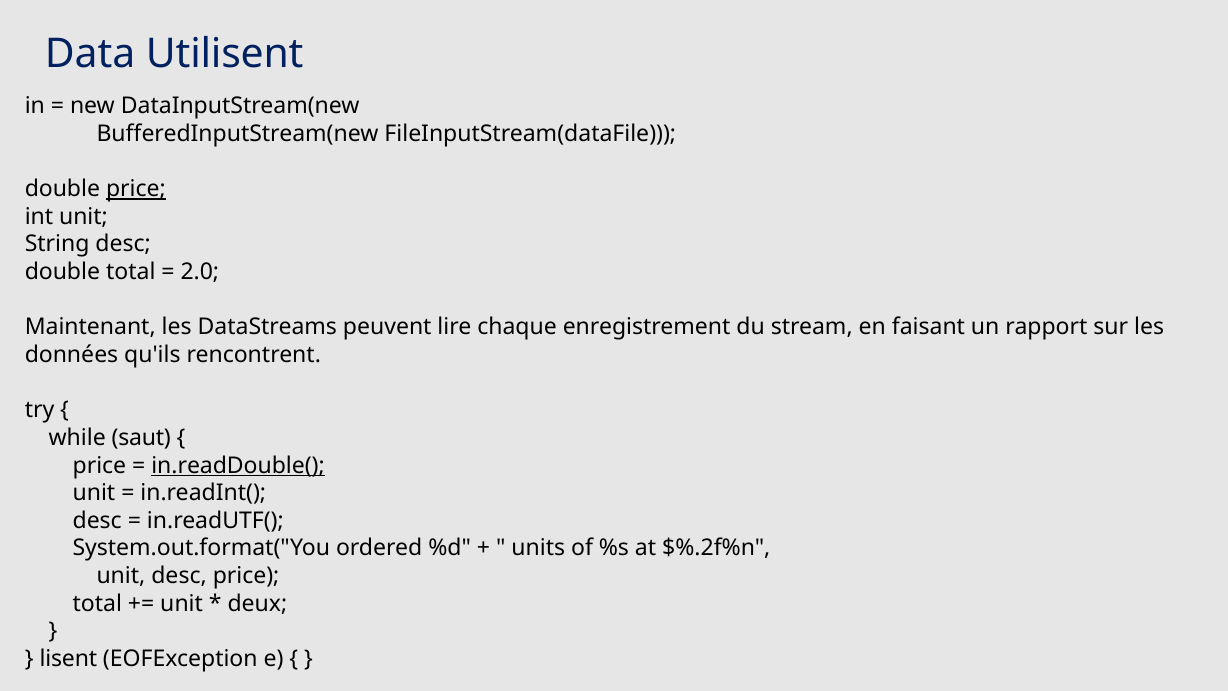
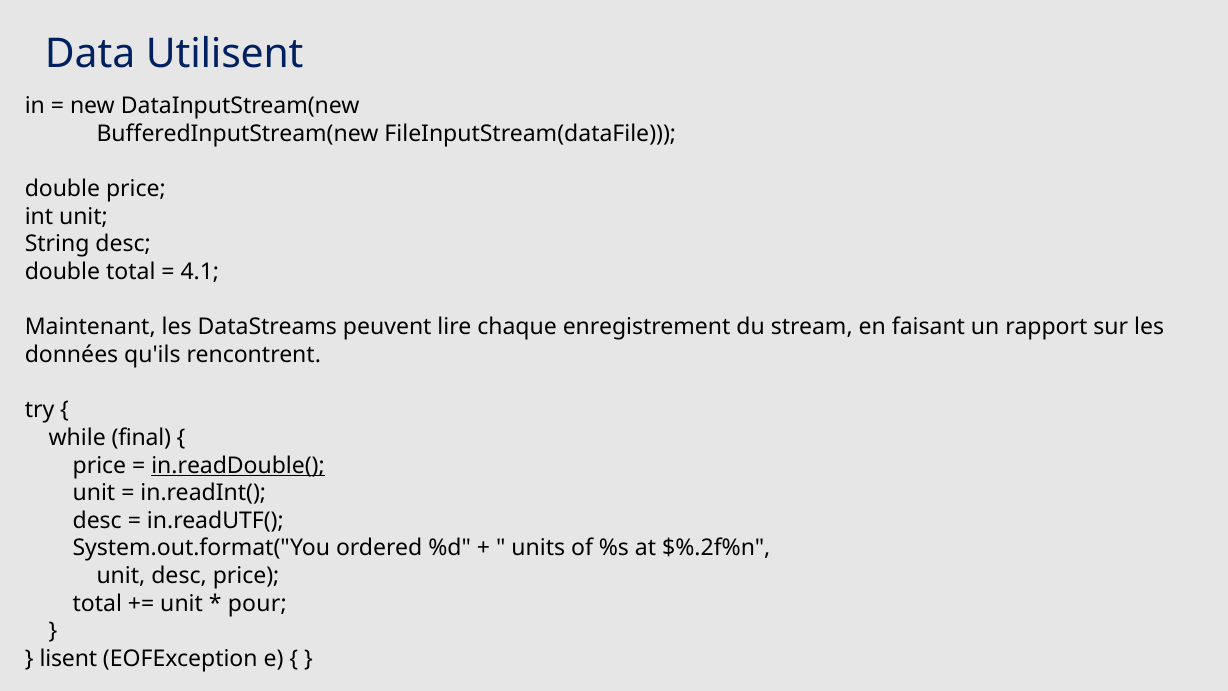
price underline: present -> none (136, 189)
2.0: 2.0 -> 4.1 (200, 272)
saut: saut -> final (141, 438)
deux: deux -> pour (257, 603)
